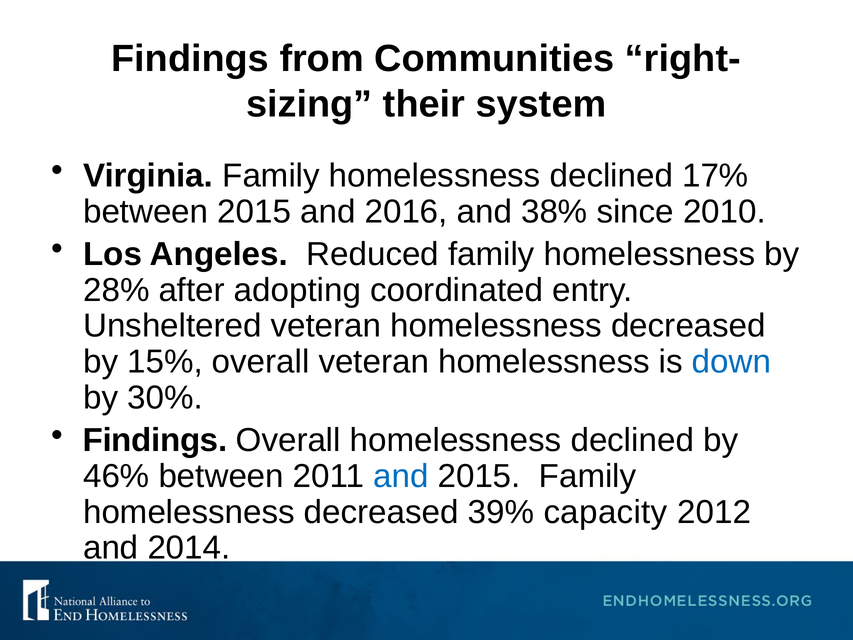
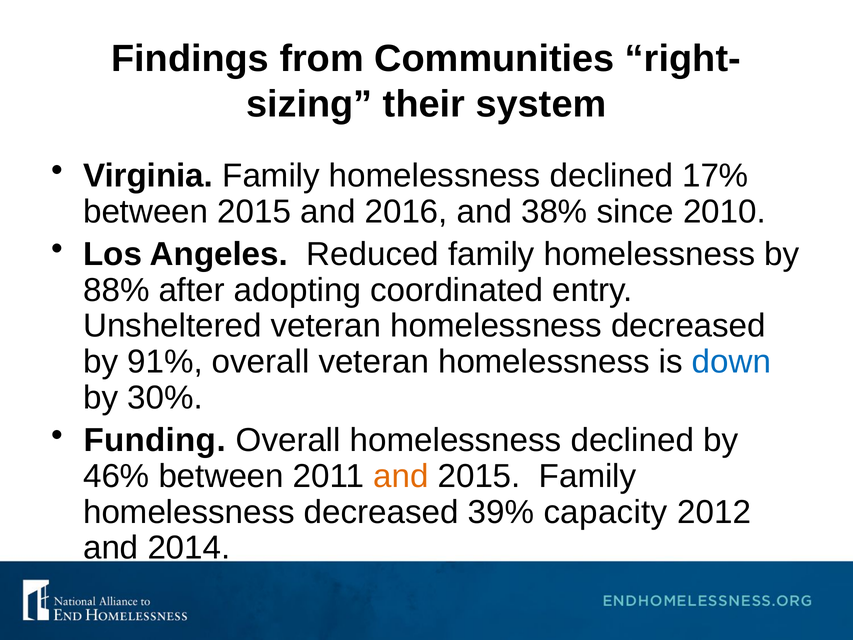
28%: 28% -> 88% (116, 290)
15%: 15% -> 91% (165, 362)
Findings: Findings -> Funding (155, 440)
and colour: blue -> orange (401, 476)
